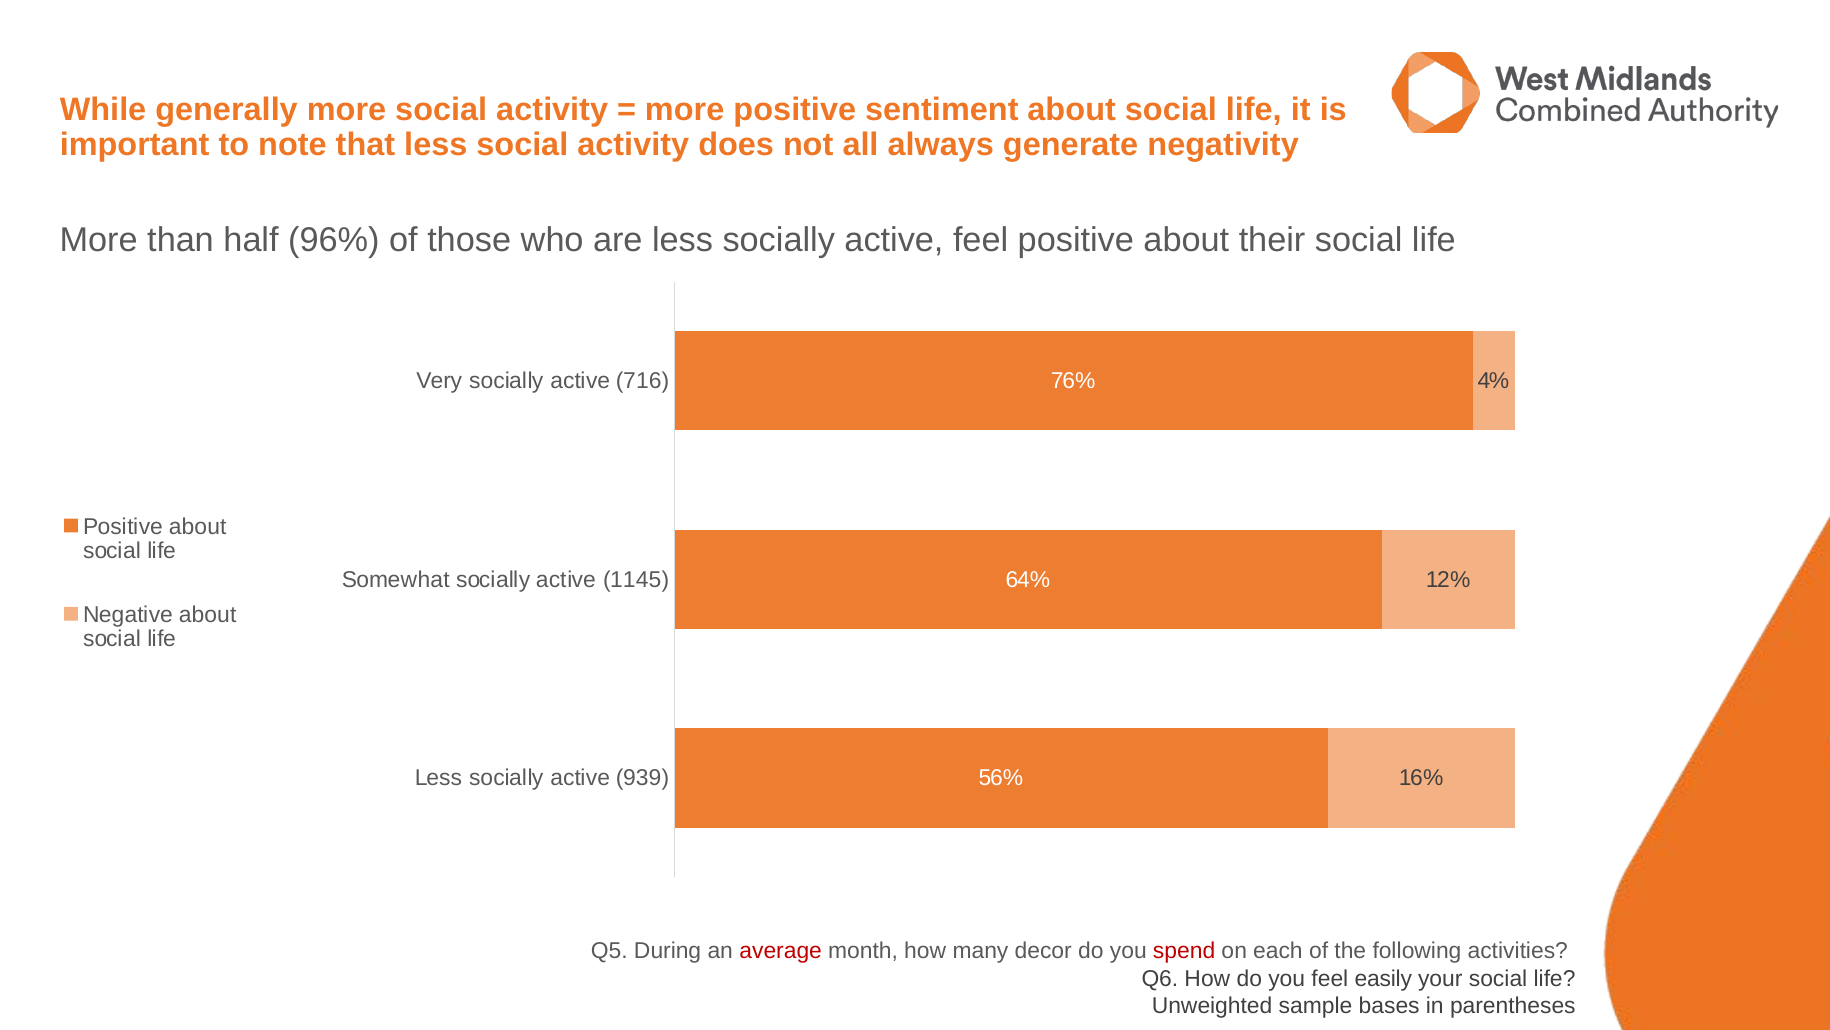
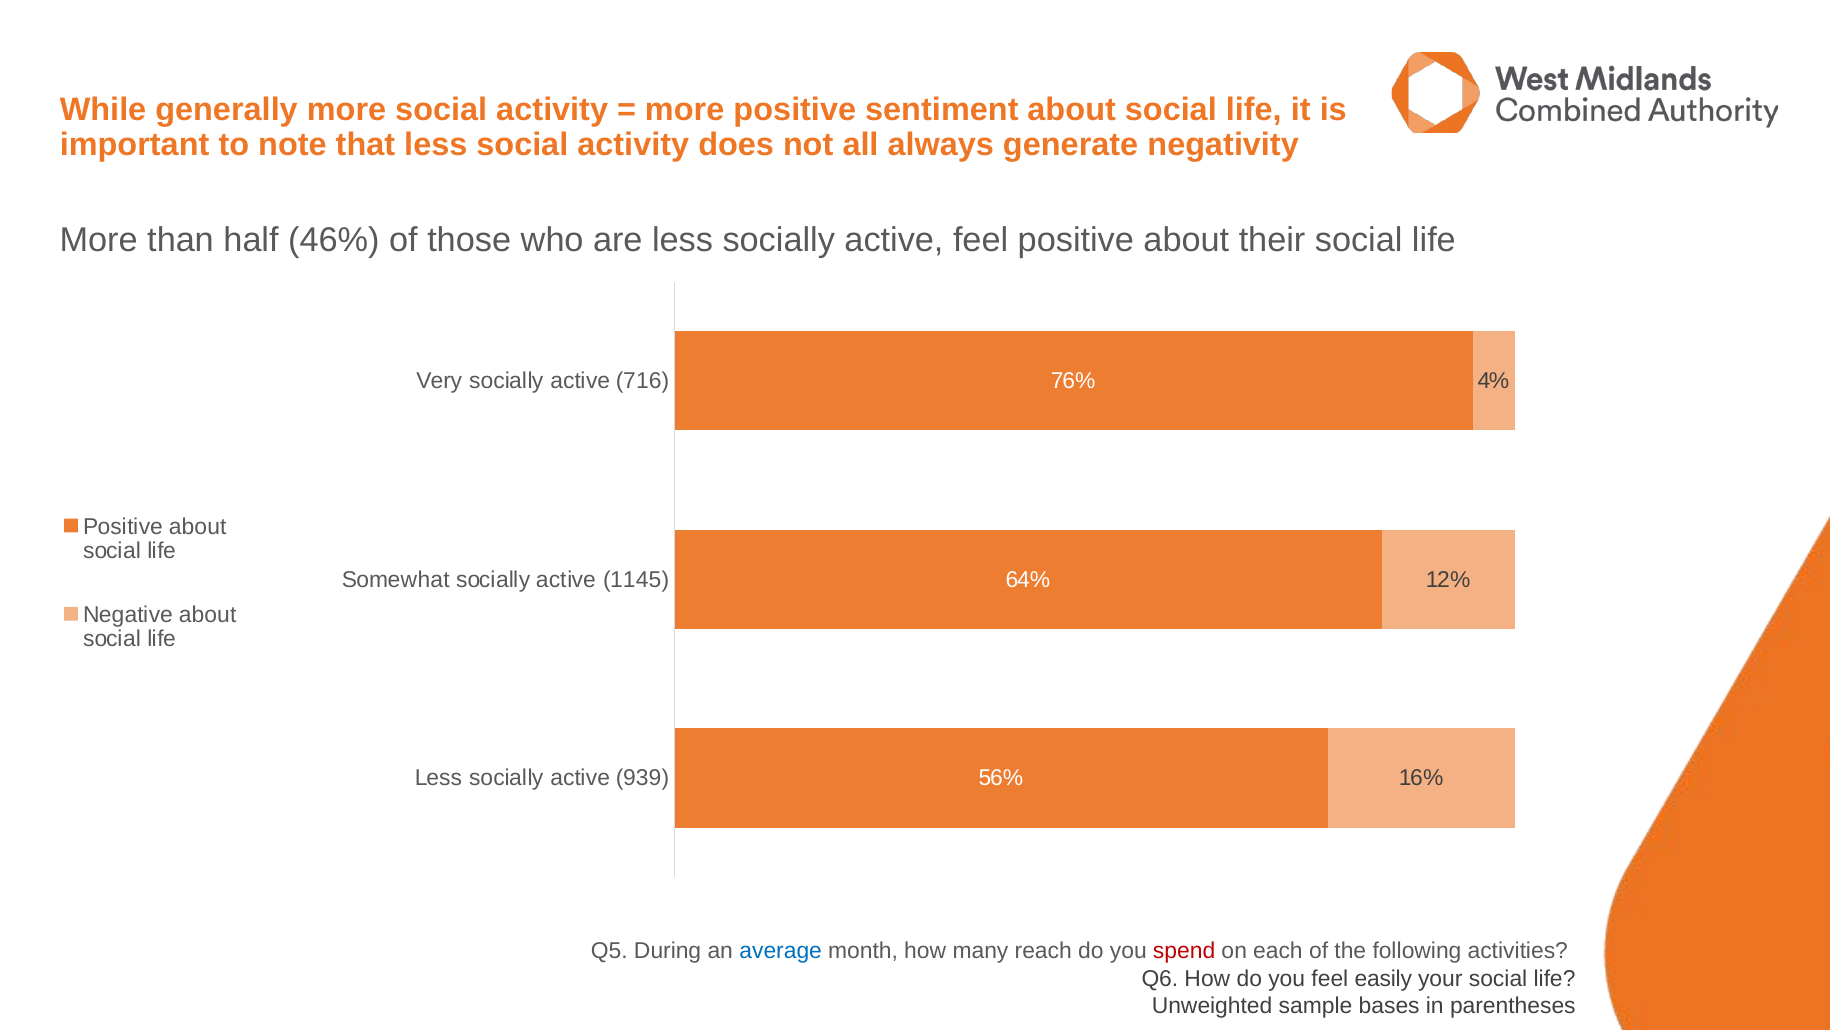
96%: 96% -> 46% (334, 240)
average colour: red -> blue (781, 951)
decor: decor -> reach (1043, 951)
